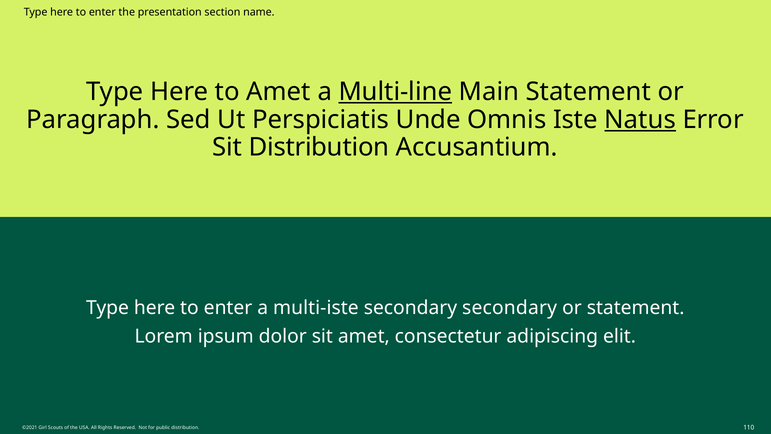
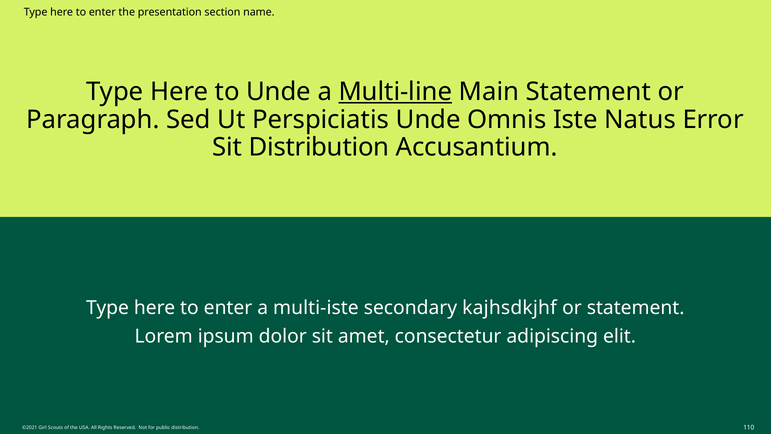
to Amet: Amet -> Unde (279, 92)
Natus underline: present -> none (640, 120)
secondary secondary: secondary -> kajhsdkjhf (510, 307)
